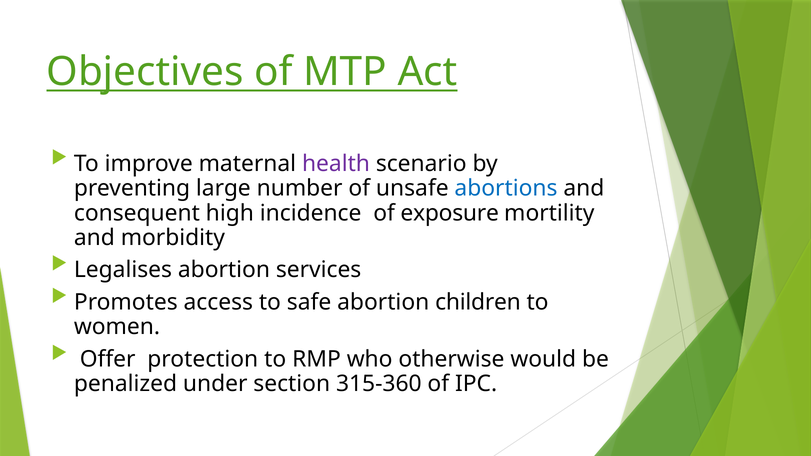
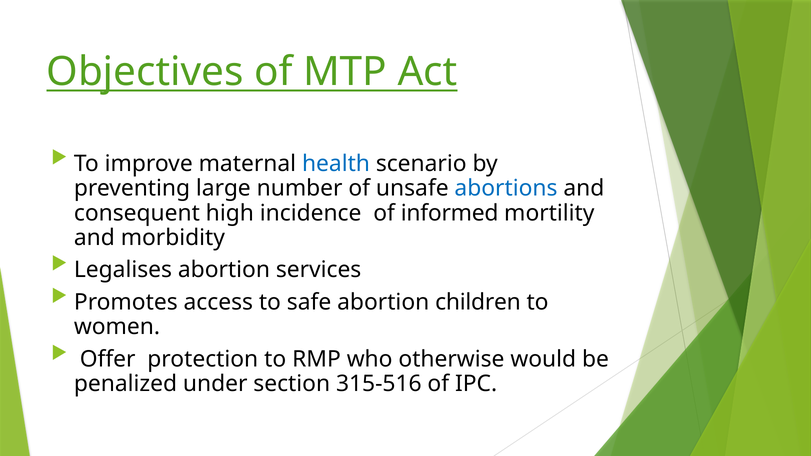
health colour: purple -> blue (336, 164)
exposure: exposure -> informed (450, 213)
315-360: 315-360 -> 315-516 (379, 384)
